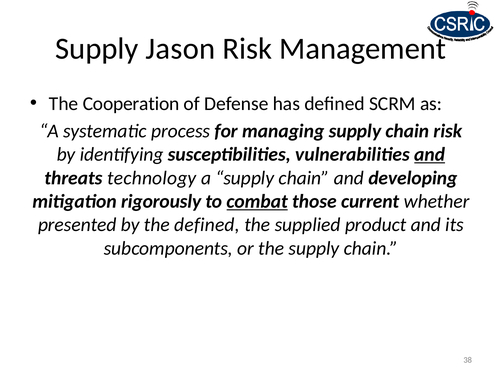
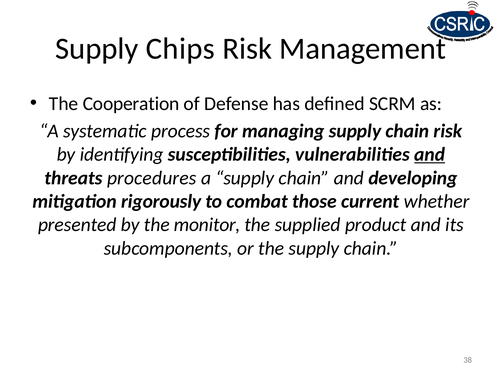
Jason: Jason -> Chips (180, 49)
technology: technology -> procedures (152, 178)
combat underline: present -> none (257, 201)
the defined: defined -> monitor (207, 225)
